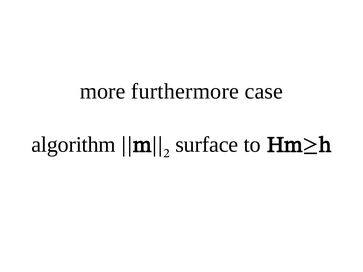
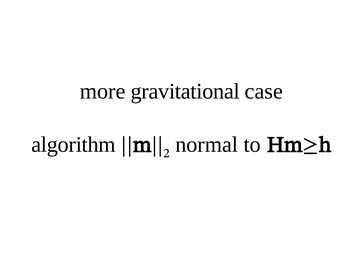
furthermore: furthermore -> gravitational (185, 91)
surface: surface -> normal (207, 145)
